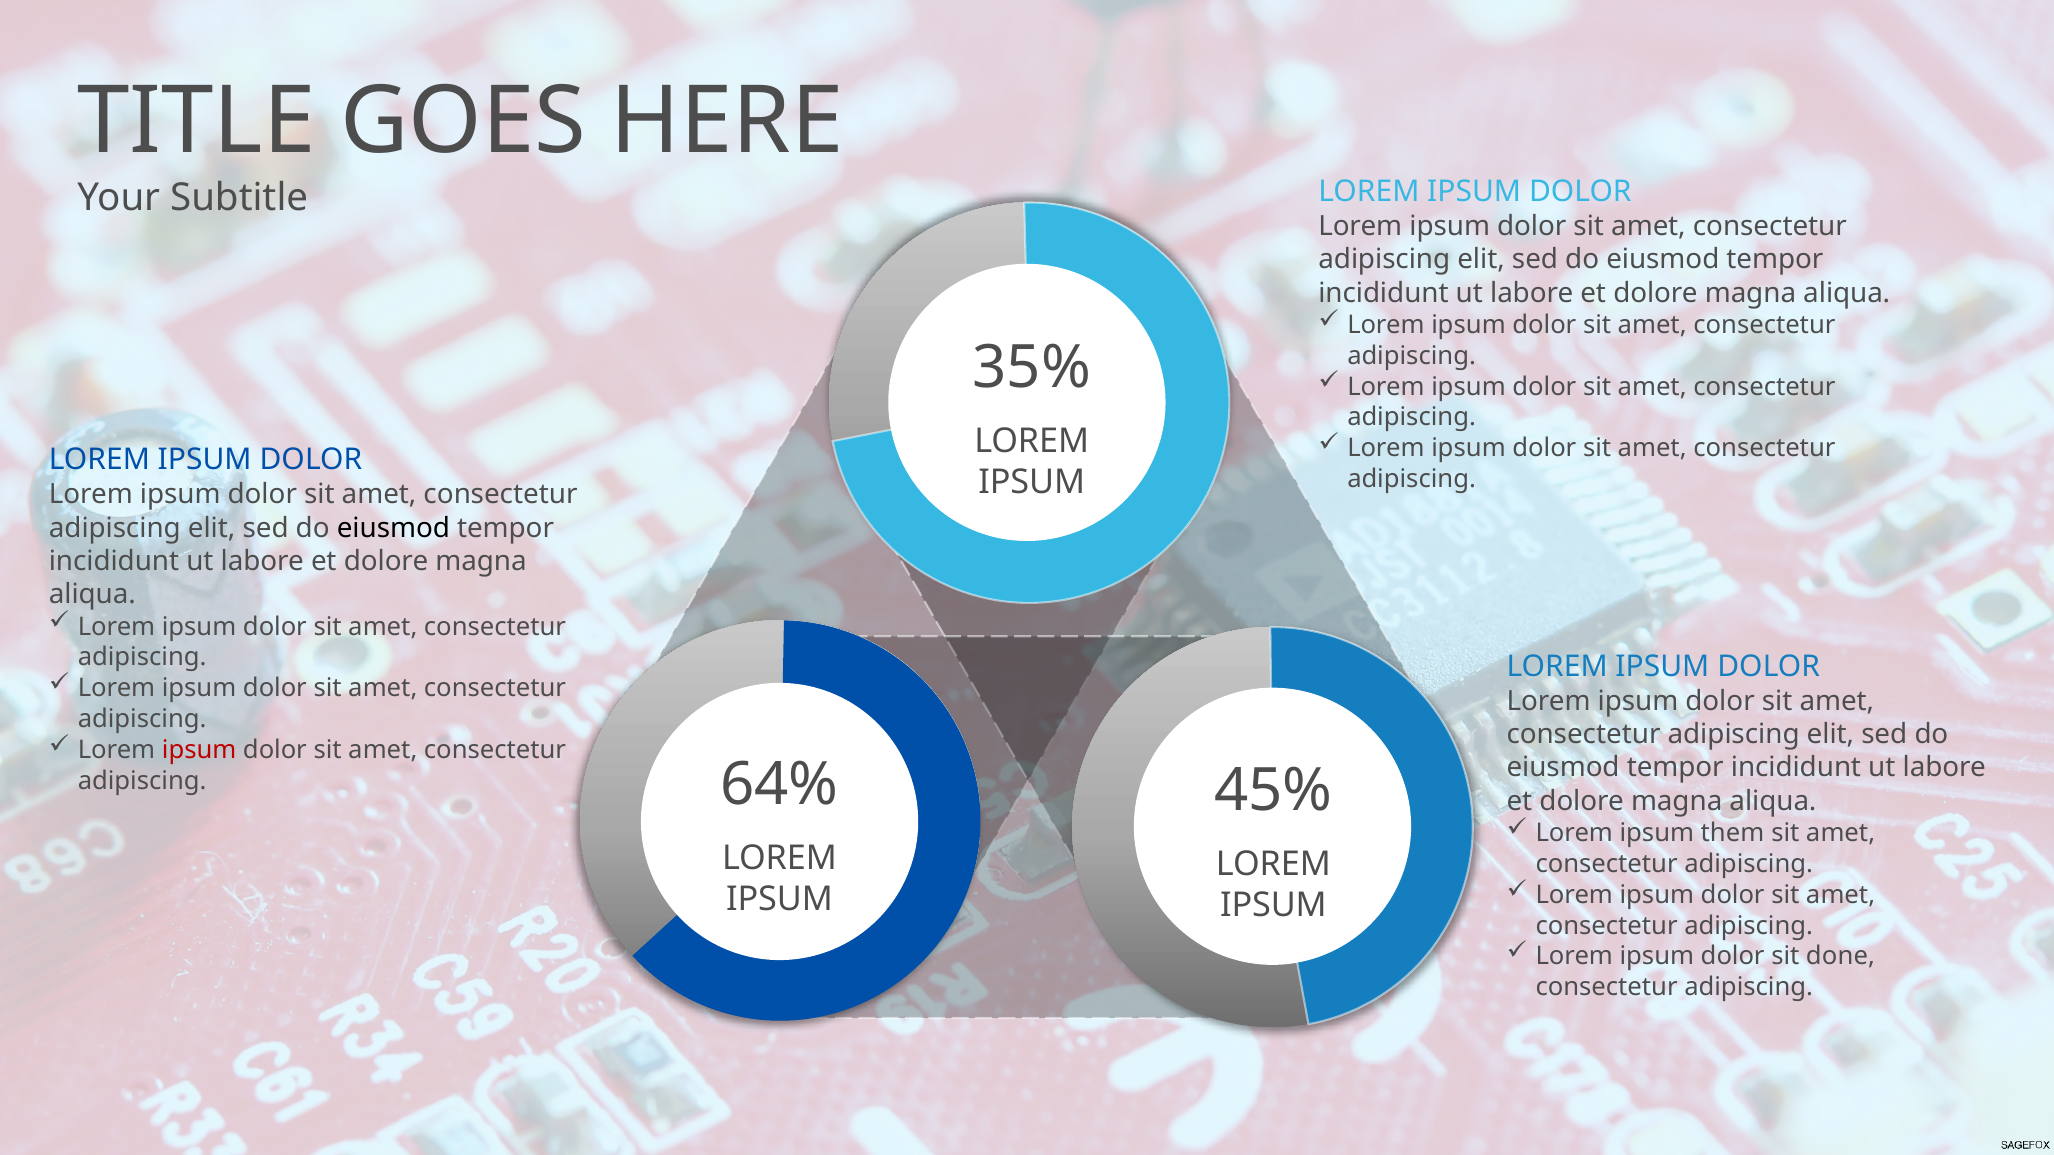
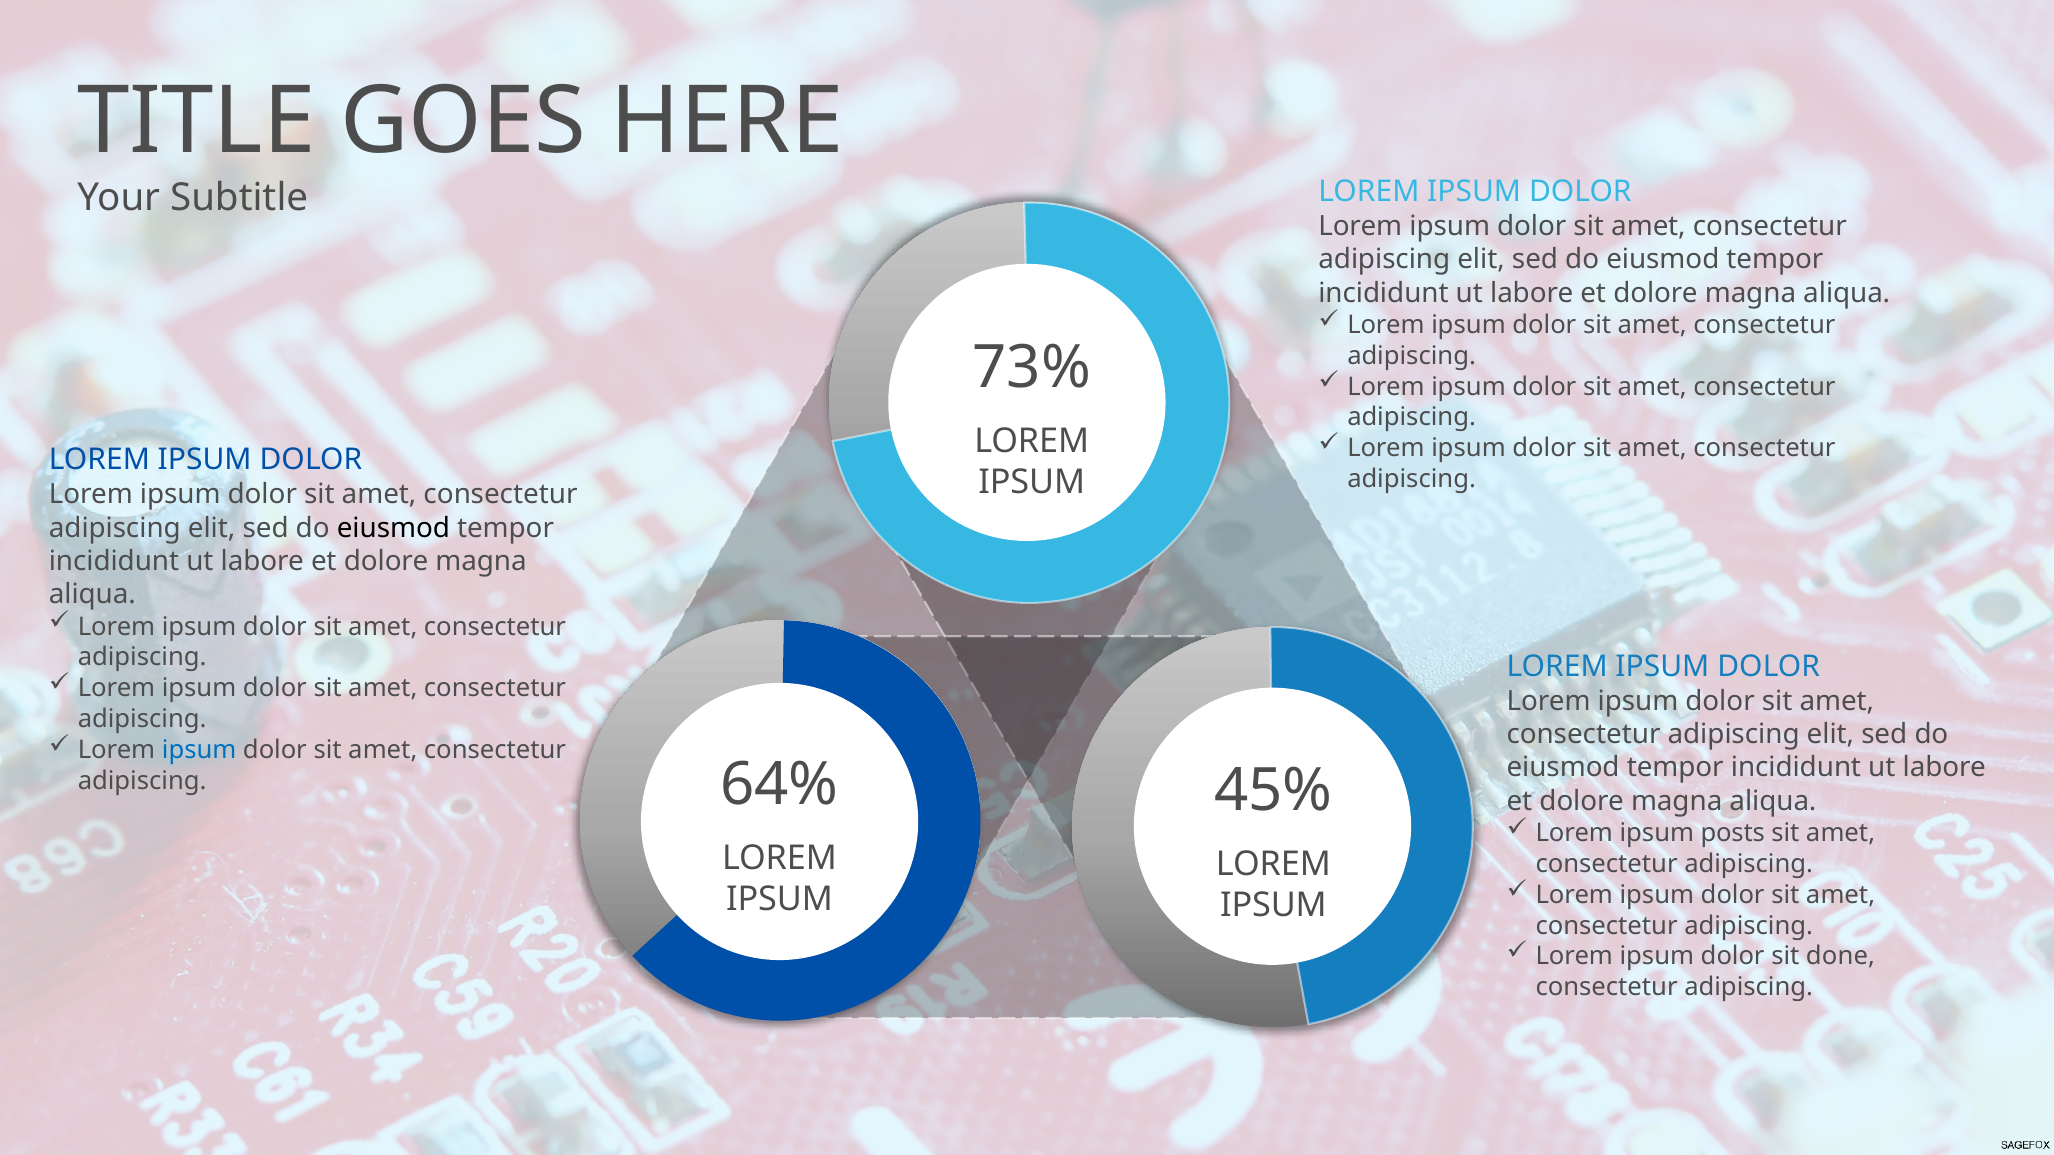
35%: 35% -> 73% (1032, 368)
ipsum colour: red -> blue (199, 750)
them: them -> posts (1733, 833)
